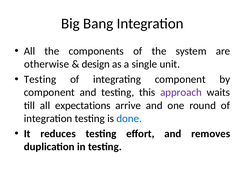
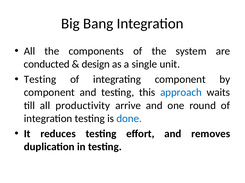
otherwise: otherwise -> conducted (47, 64)
approach colour: purple -> blue (181, 93)
expectations: expectations -> productivity (83, 106)
